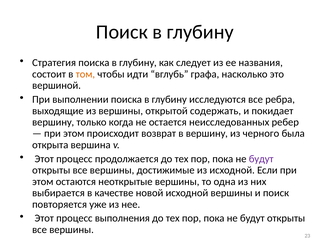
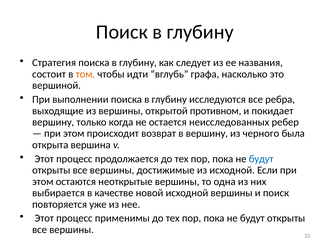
содержать: содержать -> противном (216, 111)
будут colour: purple -> blue (261, 159)
выполнения: выполнения -> применимы (122, 219)
